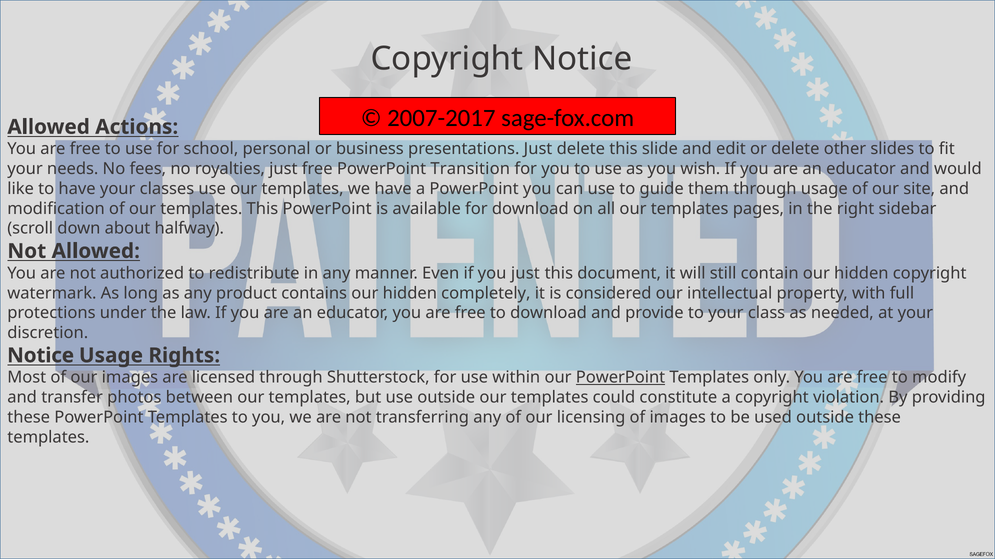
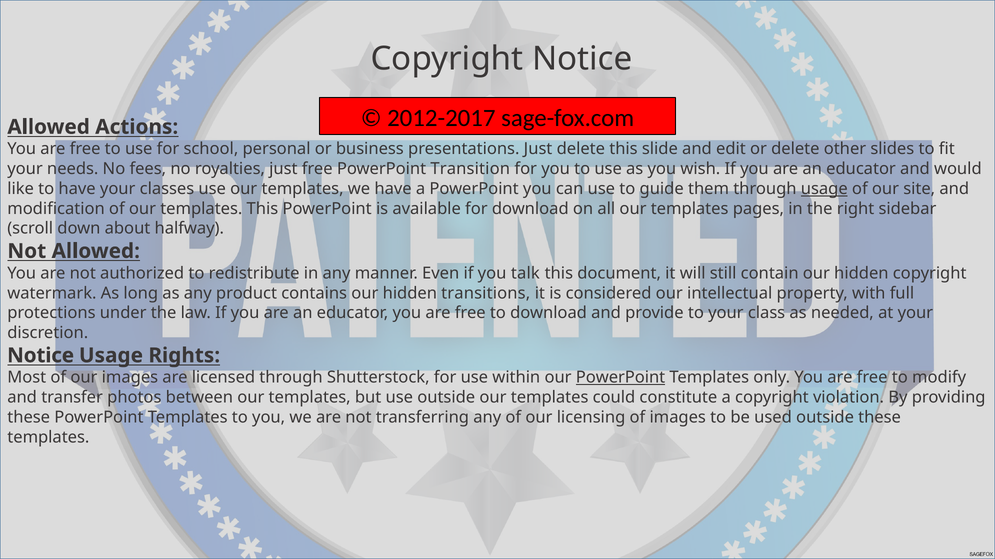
2007-2017: 2007-2017 -> 2012-2017 (441, 118)
usage underline: none -> present (824, 189)
you just: just -> talk (525, 274)
completely: completely -> transitions (486, 293)
